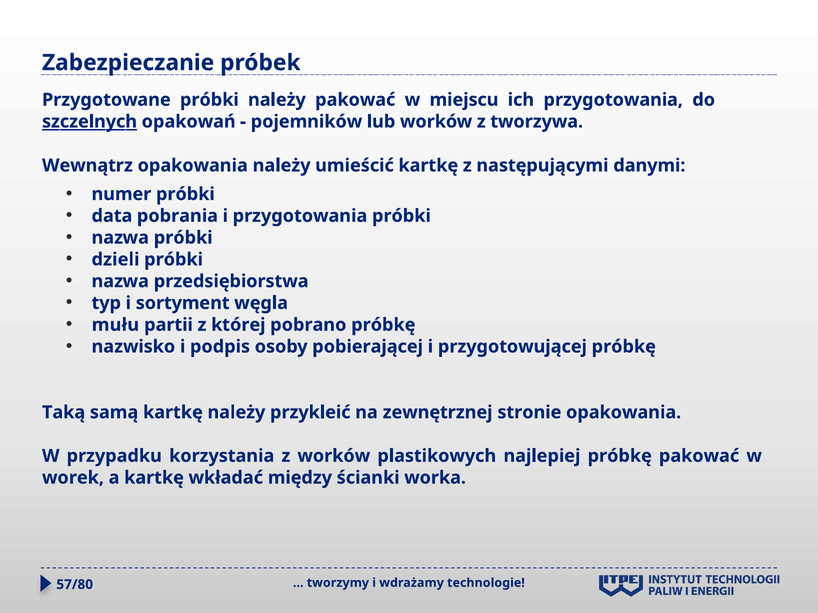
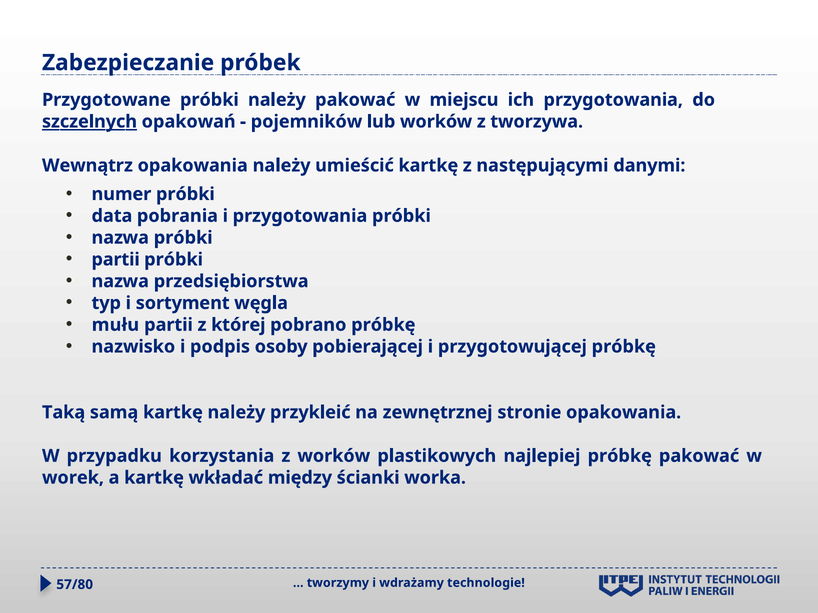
dzieli: dzieli -> partii (116, 260)
